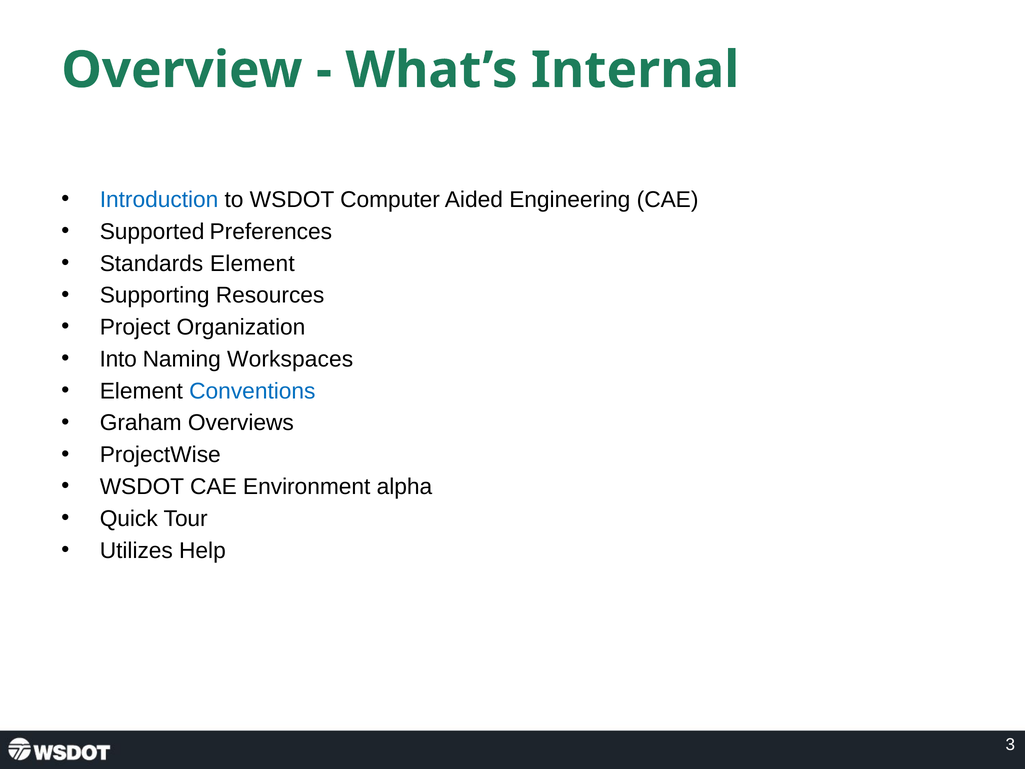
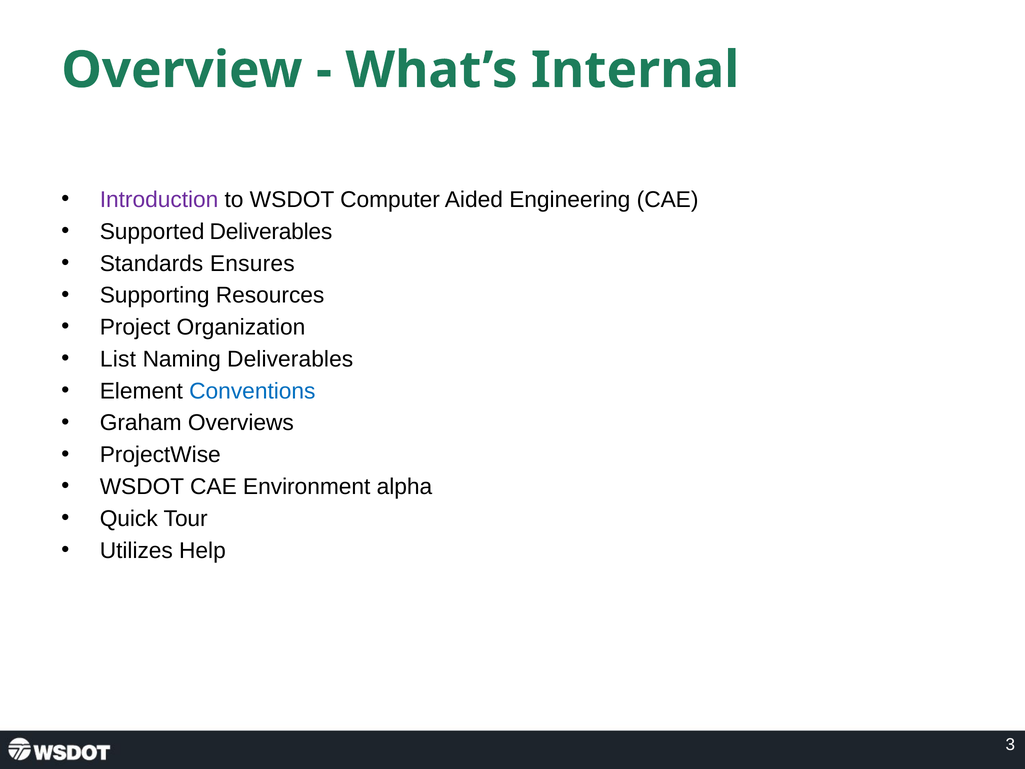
Introduction colour: blue -> purple (159, 200)
Supported Preferences: Preferences -> Deliverables (271, 232)
Standards Element: Element -> Ensures (252, 263)
Into: Into -> List (118, 359)
Naming Workspaces: Workspaces -> Deliverables (290, 359)
